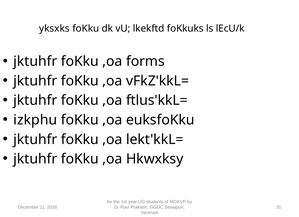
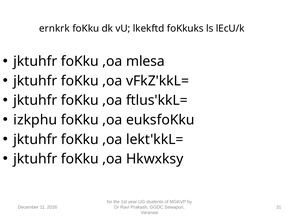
yksxks: yksxks -> ernkrk (54, 29)
forms: forms -> mlesa (145, 62)
